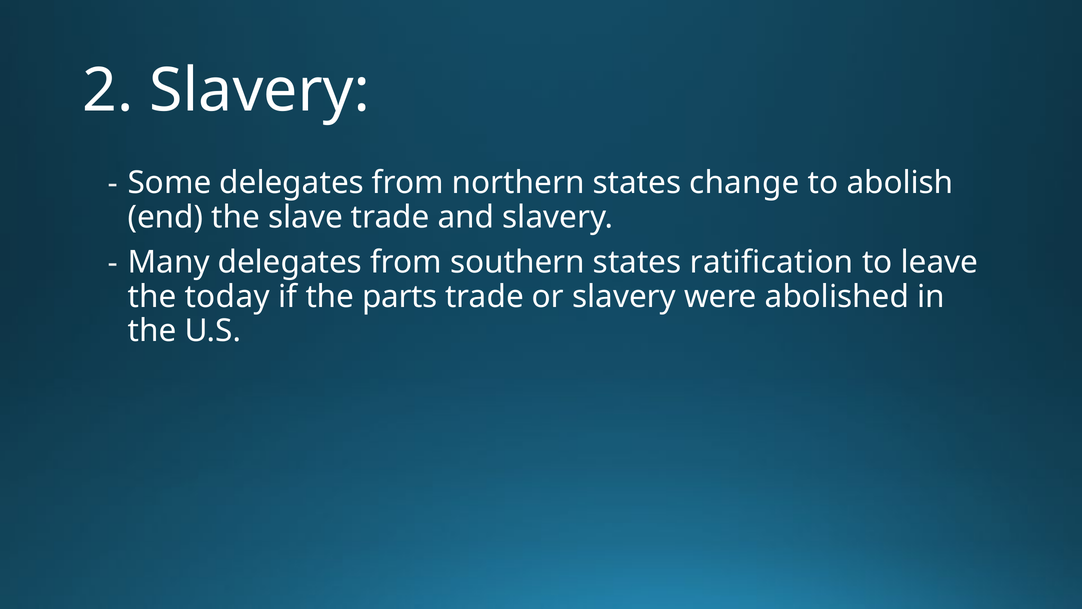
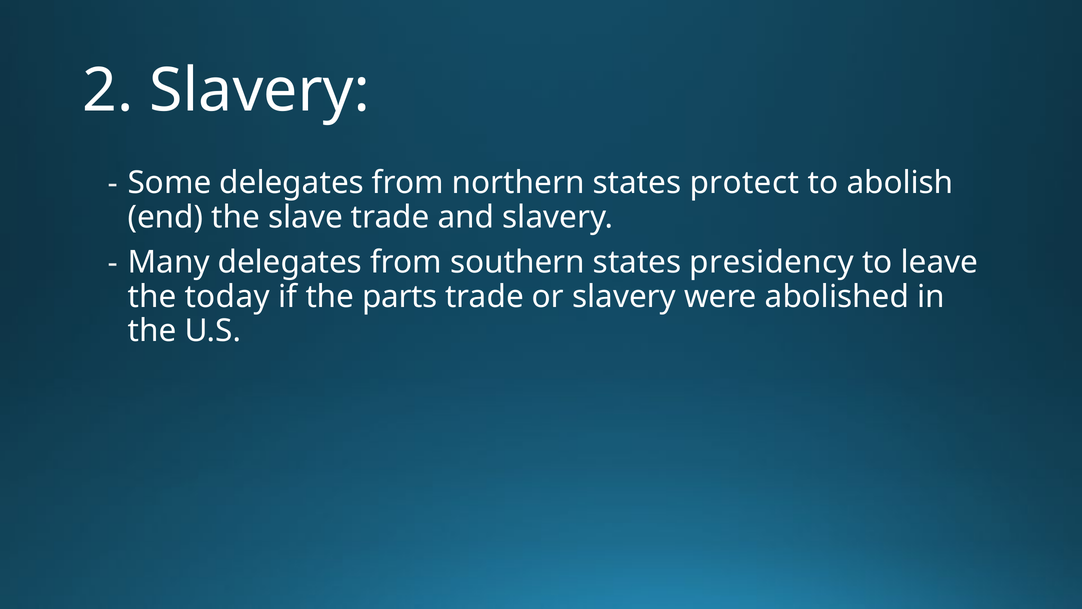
change: change -> protect (744, 183)
ratification: ratification -> presidency (772, 262)
